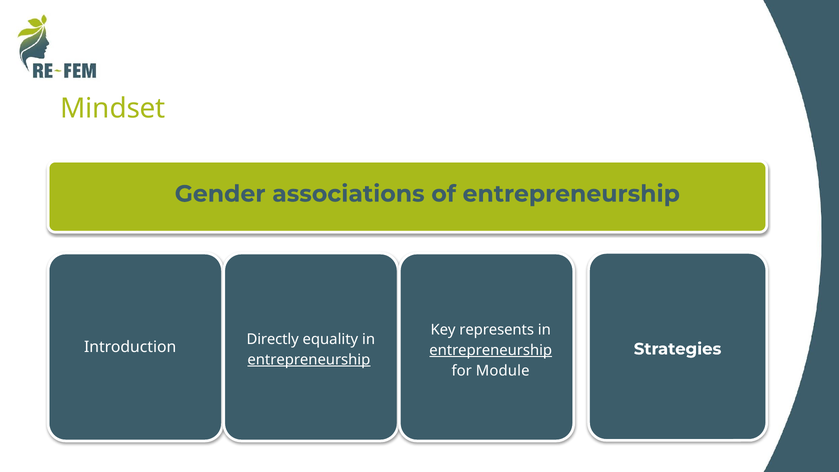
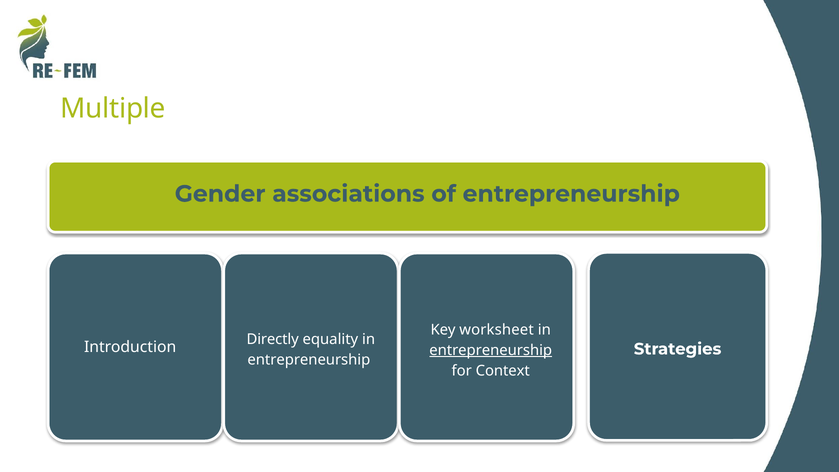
Mindset: Mindset -> Multiple (113, 109)
represents: represents -> worksheet (497, 330)
entrepreneurship underline: present -> none (309, 360)
Module: Module -> Context (503, 371)
